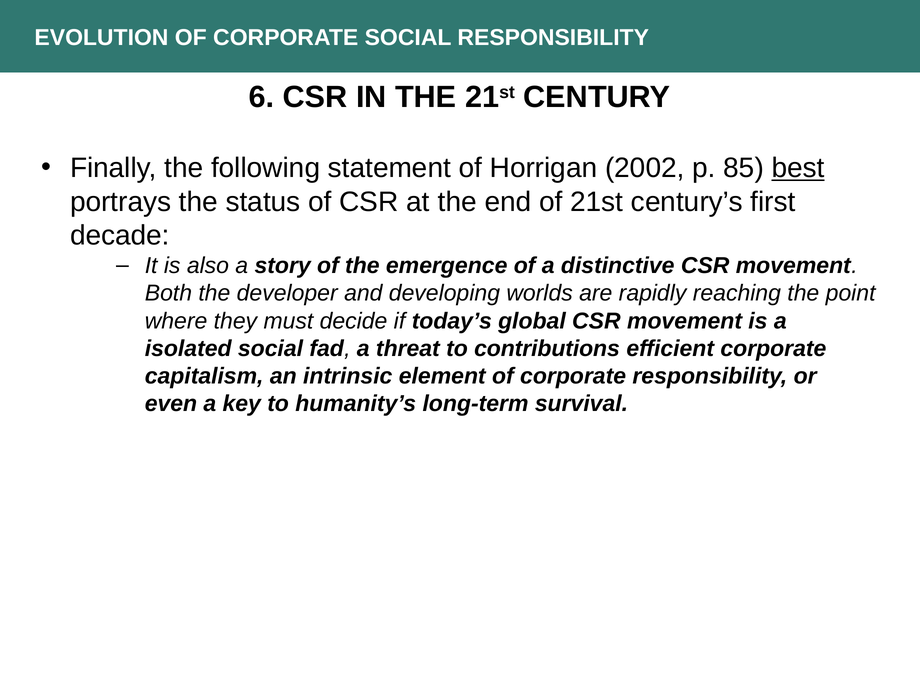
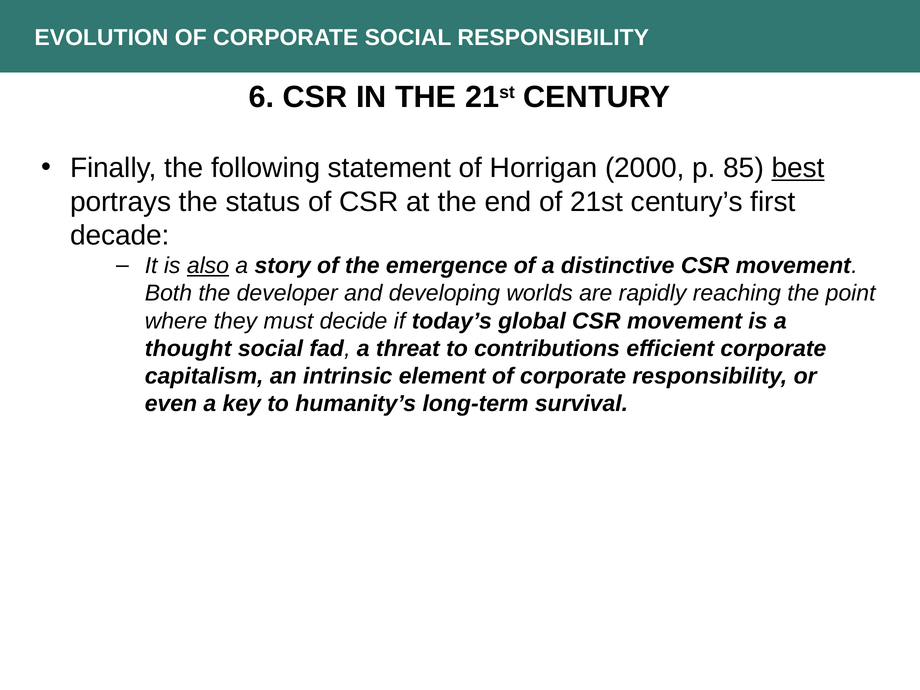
2002: 2002 -> 2000 (645, 168)
also underline: none -> present (208, 266)
isolated: isolated -> thought (188, 349)
